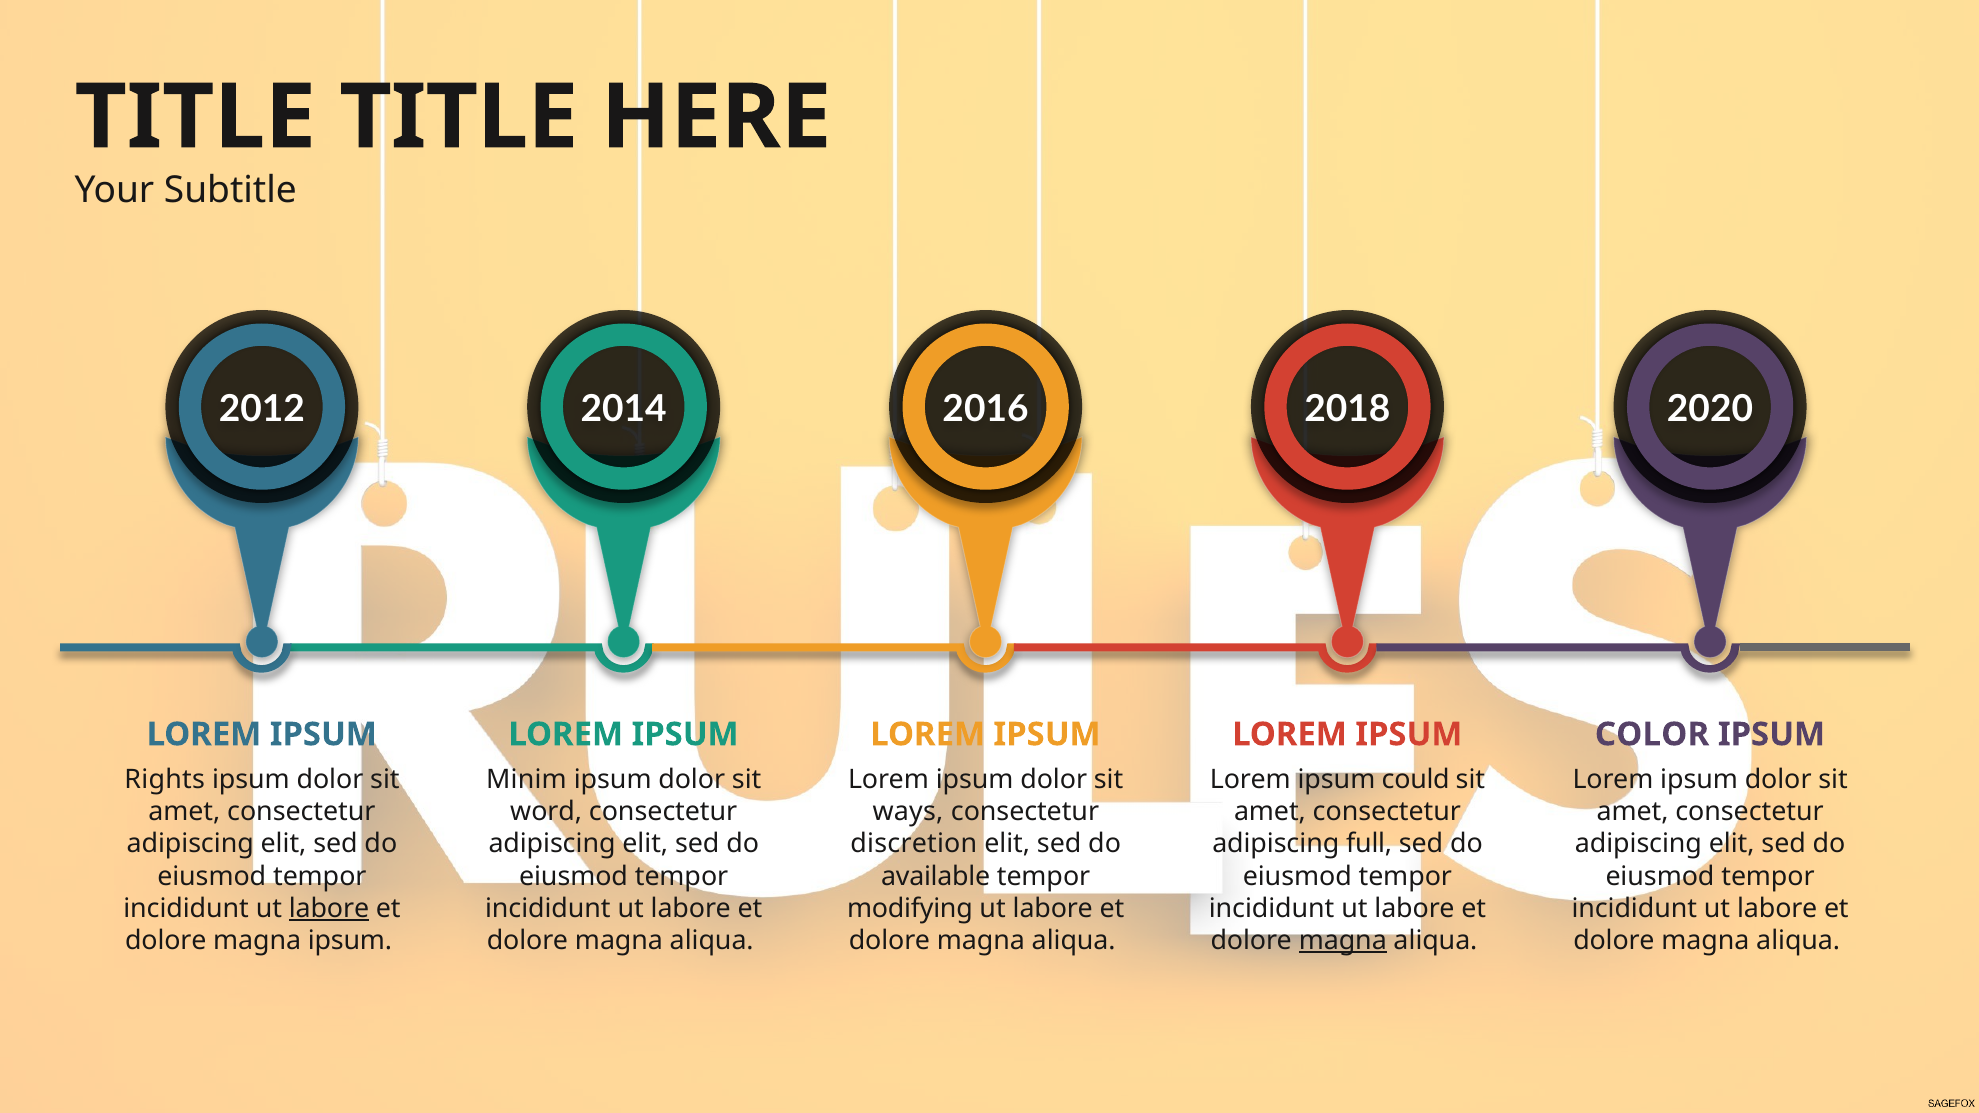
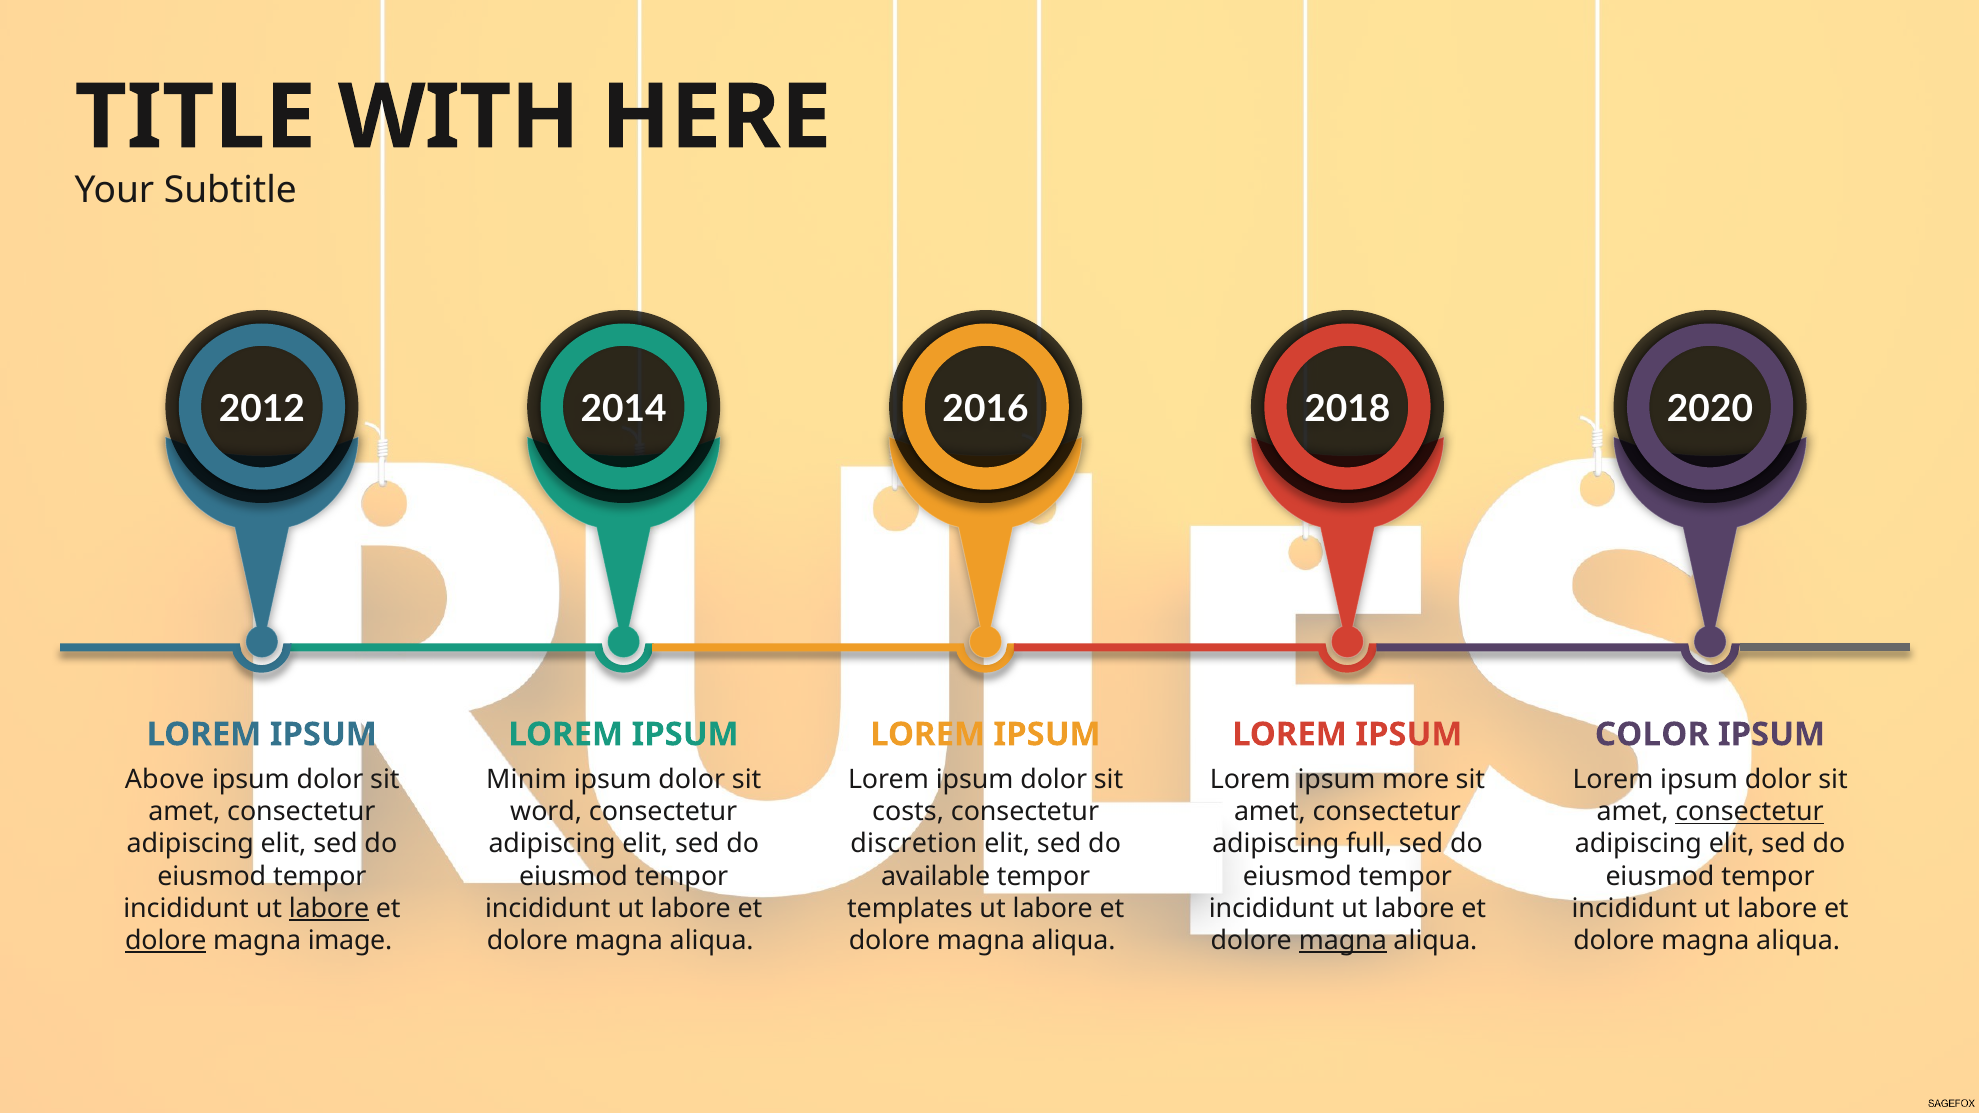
TITLE: TITLE -> WITH (459, 117)
Rights: Rights -> Above (165, 780)
could: could -> more (1416, 780)
ways: ways -> costs (908, 812)
consectetur underline: none -> present (1750, 812)
modifying: modifying -> templates (910, 909)
dolore underline: none -> present (166, 941)
magna ipsum: ipsum -> image (350, 941)
